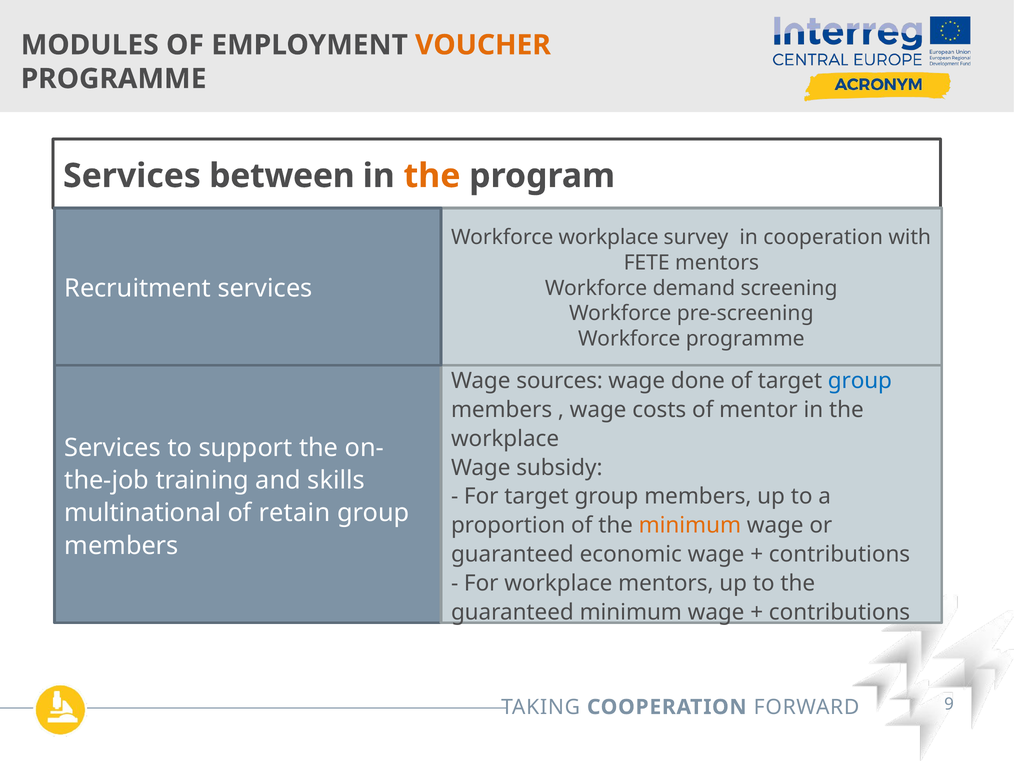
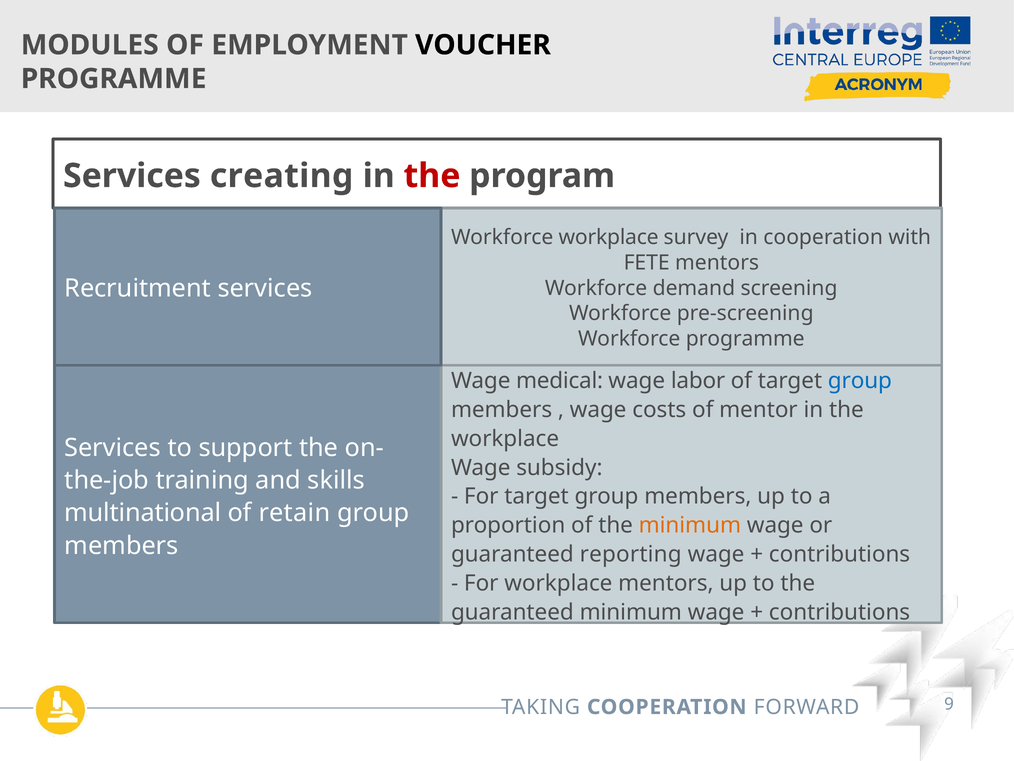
VOUCHER colour: orange -> black (483, 45)
between: between -> creating (282, 176)
the colour: orange -> red (432, 176)
sources: sources -> medical (560, 381)
done: done -> labor (698, 381)
economic: economic -> reporting (631, 554)
